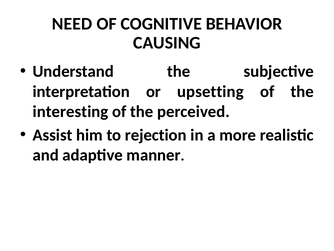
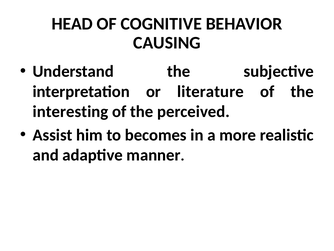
NEED: NEED -> HEAD (72, 24)
upsetting: upsetting -> literature (210, 91)
rejection: rejection -> becomes (156, 135)
